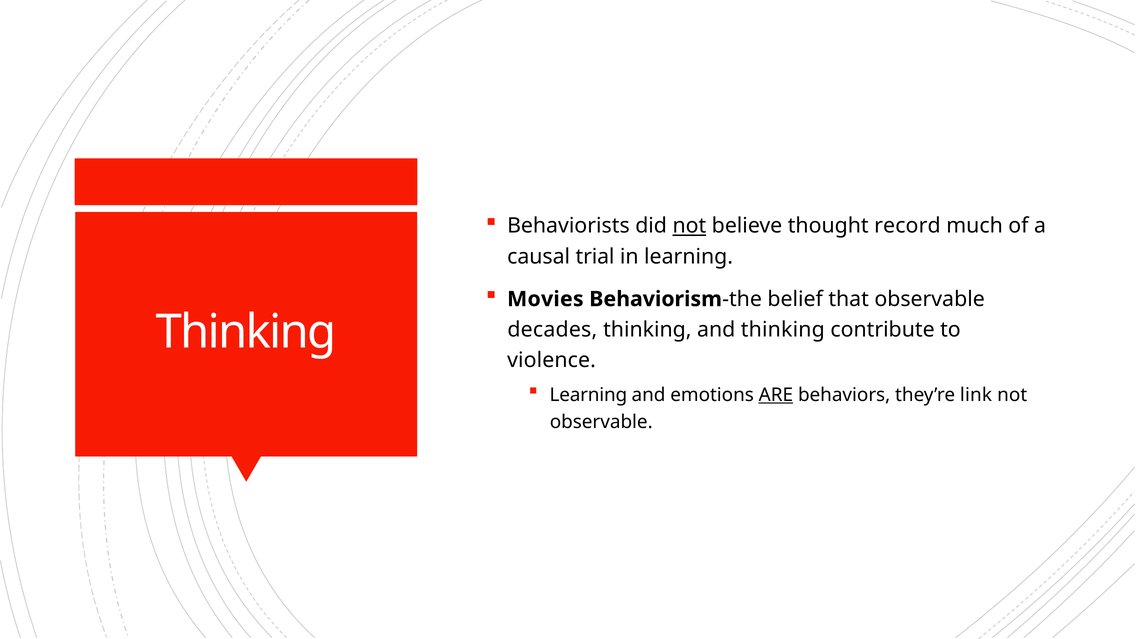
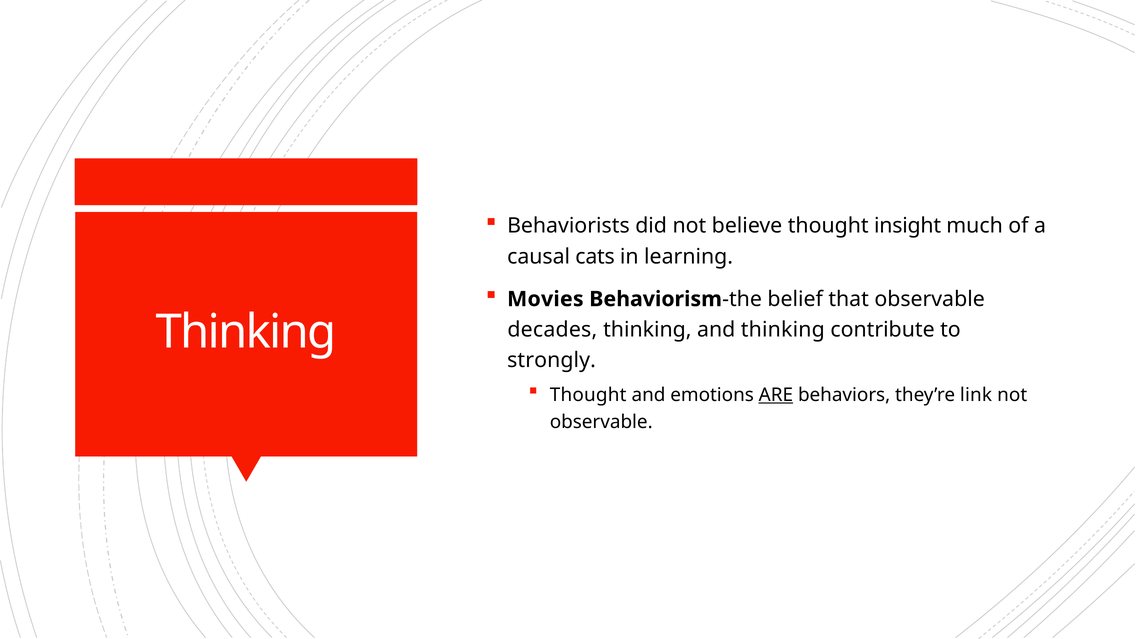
not underline: present -> none (689, 226)
record: record -> insight (908, 226)
trial: trial -> cats (595, 257)
violence: violence -> strongly (552, 361)
Learning: Learning -> Thought (588, 395)
